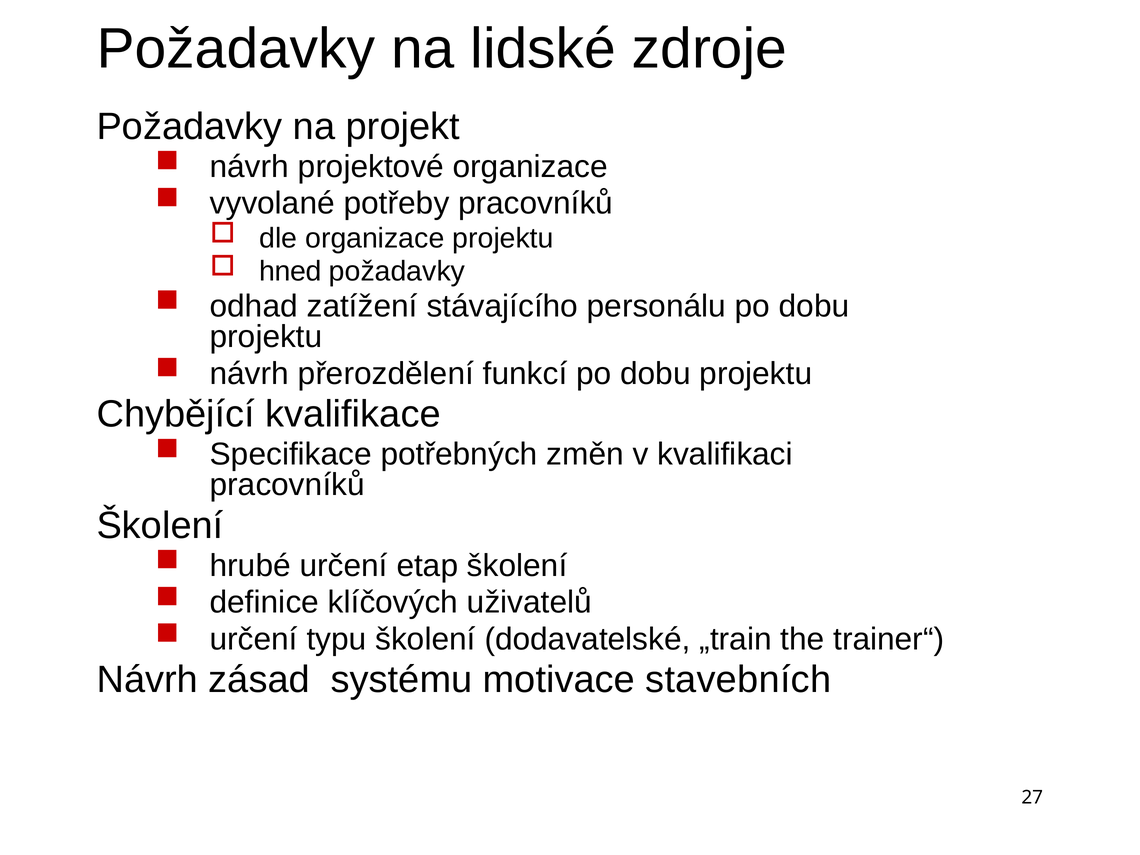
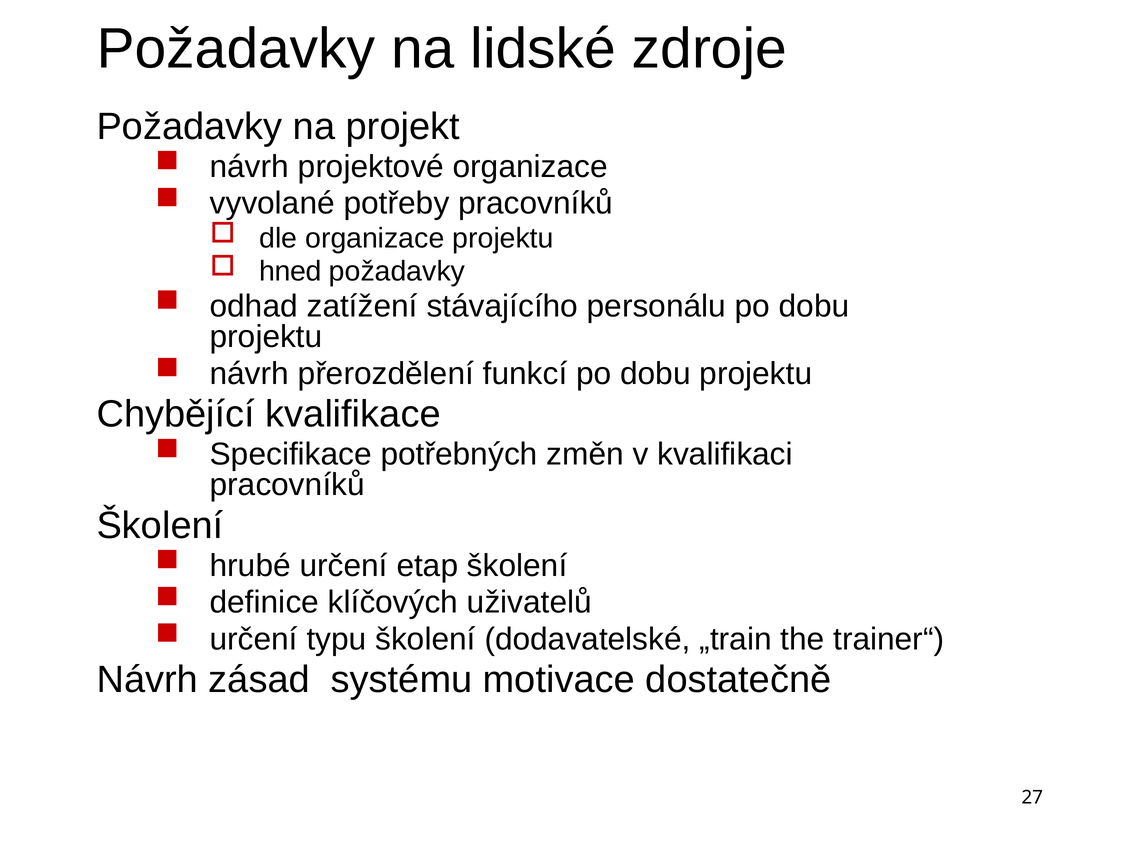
stavebních: stavebních -> dostatečně (738, 680)
